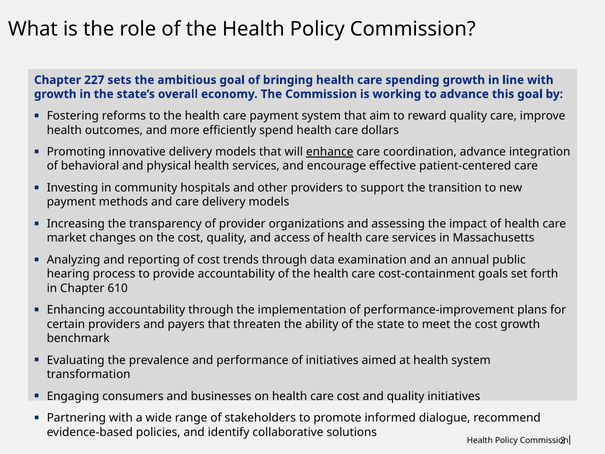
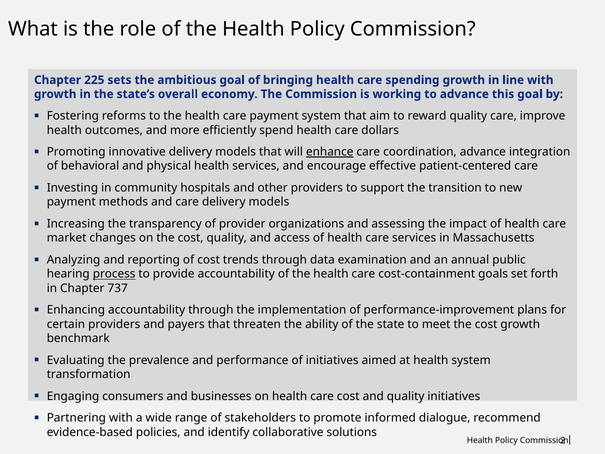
227: 227 -> 225 (94, 80)
process underline: none -> present (114, 274)
610: 610 -> 737 (118, 288)
